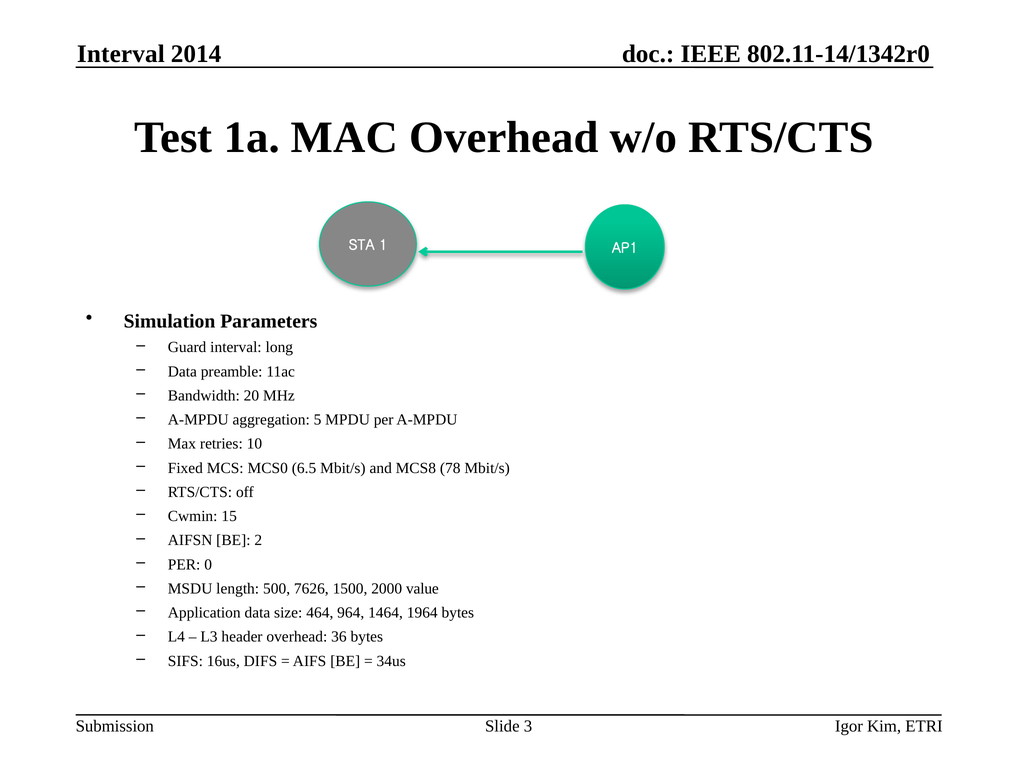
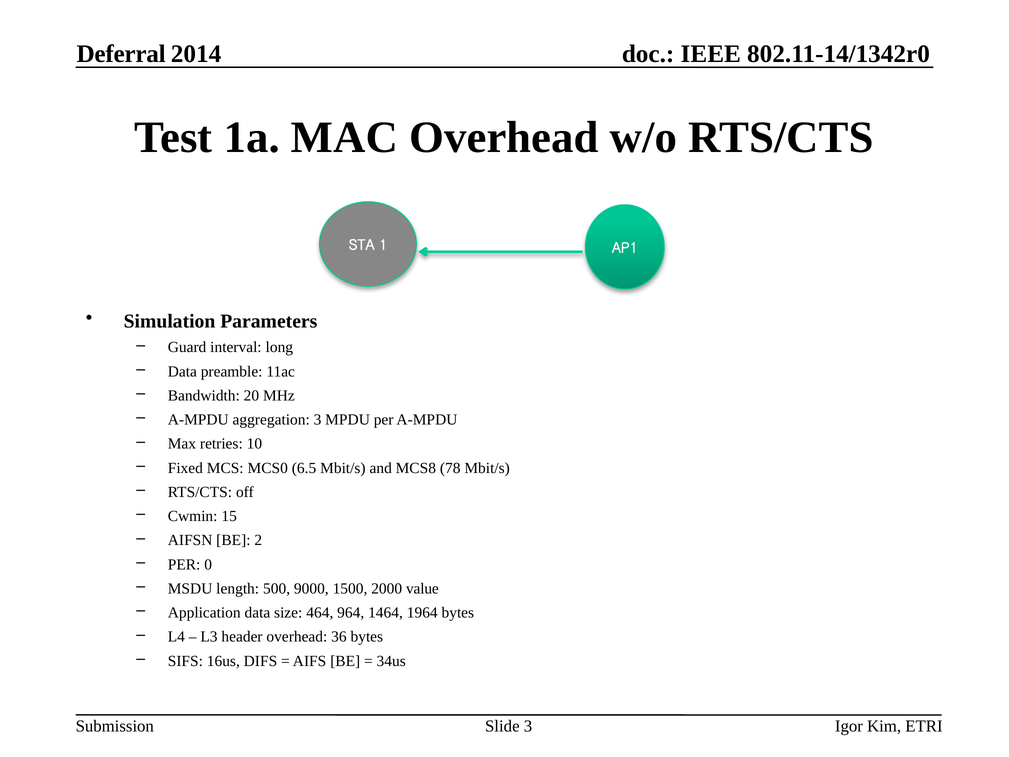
Interval: Interval -> Deferral (121, 54)
aggregation 5: 5 -> 3 (317, 420)
7626: 7626 -> 9000 (311, 588)
